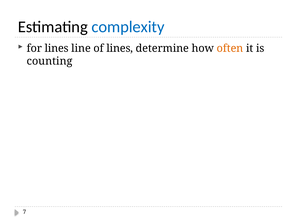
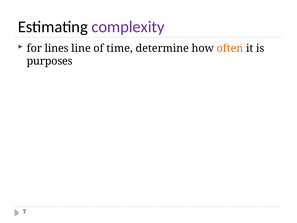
complexity colour: blue -> purple (128, 27)
of lines: lines -> time (120, 48)
counting: counting -> purposes (50, 61)
